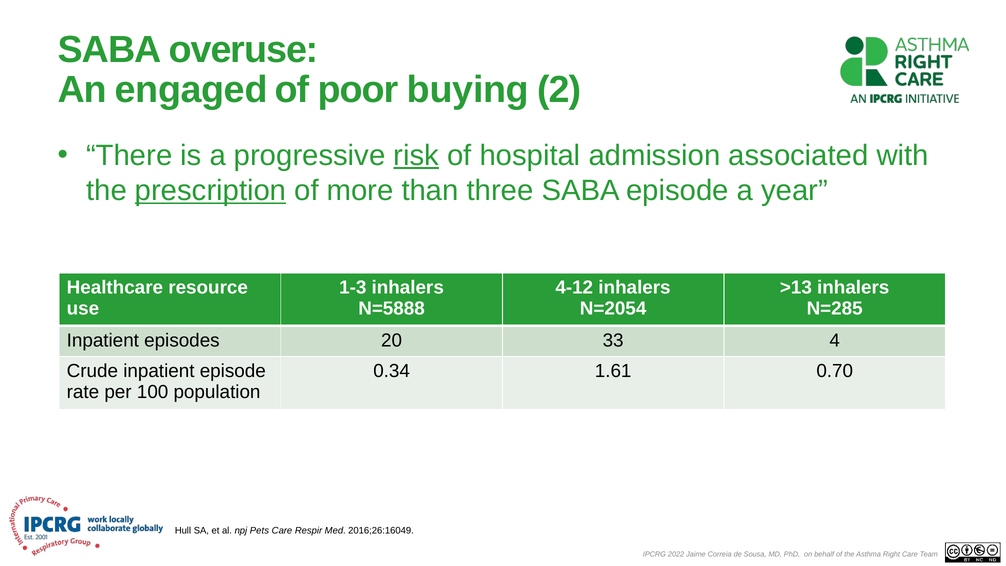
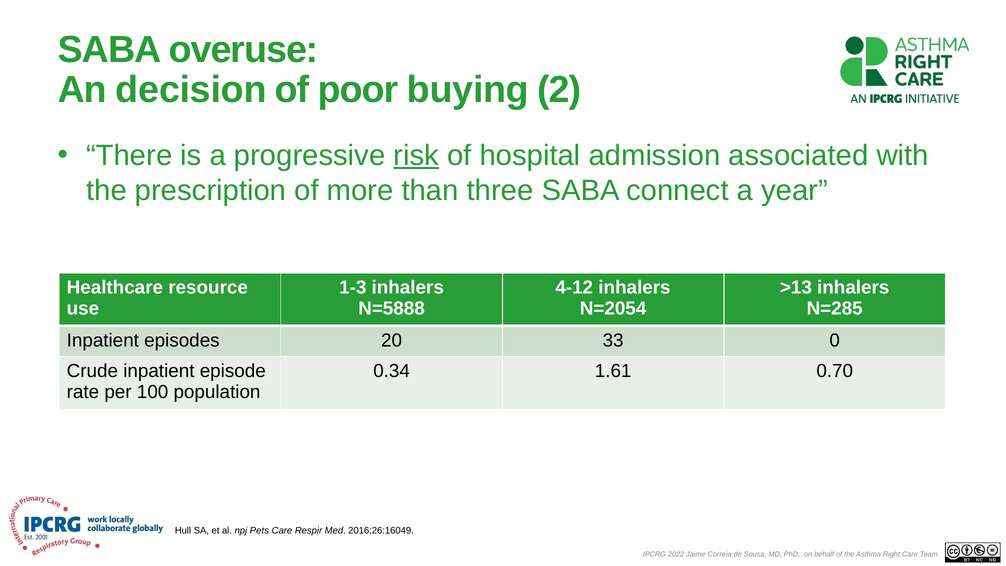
engaged: engaged -> decision (191, 90)
prescription underline: present -> none (211, 191)
SABA episode: episode -> connect (677, 191)
4: 4 -> 0 (835, 340)
